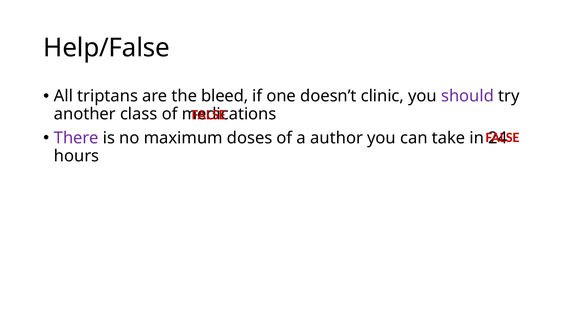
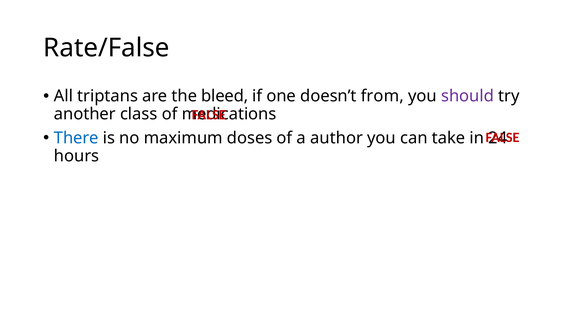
Help/False: Help/False -> Rate/False (106, 48)
clinic: clinic -> from (382, 96)
There colour: purple -> blue (76, 138)
